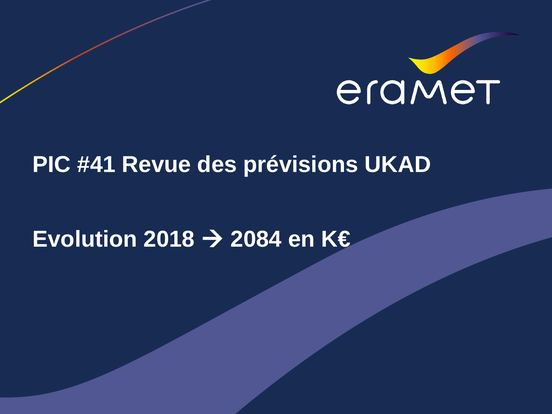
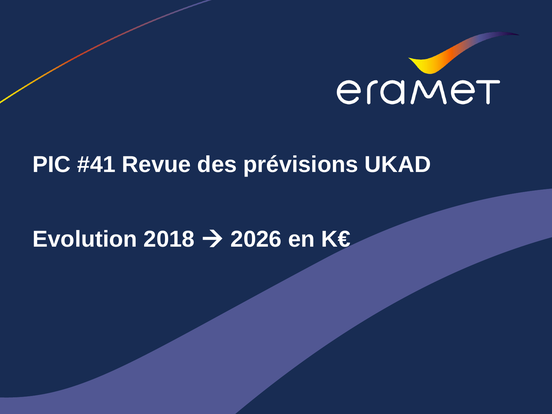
2084: 2084 -> 2026 (256, 239)
